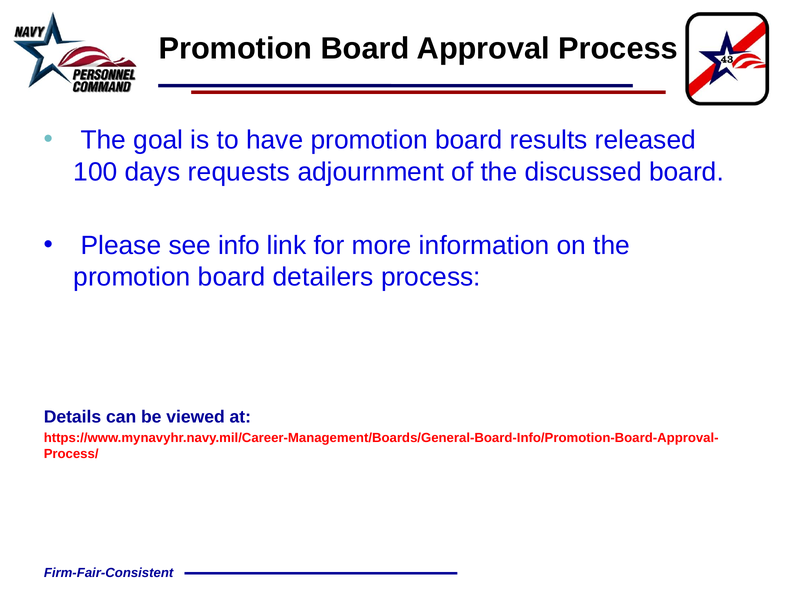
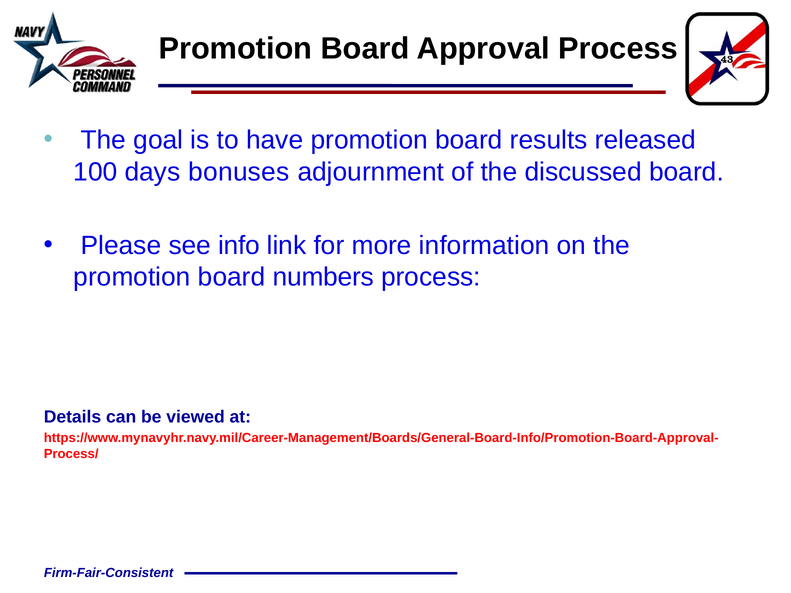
requests: requests -> bonuses (239, 172)
detailers: detailers -> numbers (323, 277)
